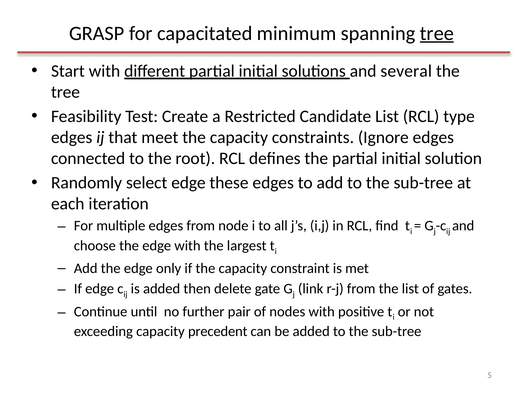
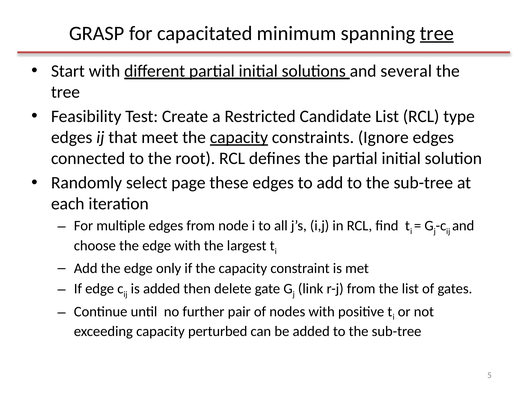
capacity underline: none -> present (239, 137)
select edge: edge -> page (188, 183)
precedent: precedent -> perturbed (218, 331)
